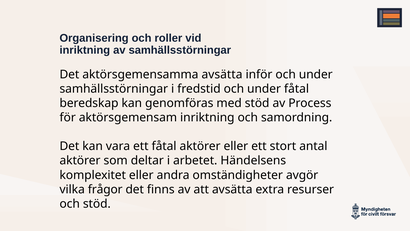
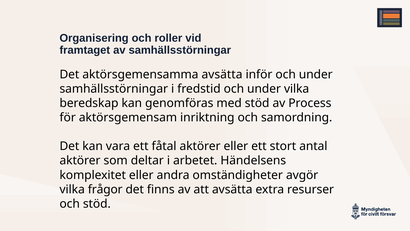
inriktning: inriktning -> framtaget (85, 50)
under fåtal: fåtal -> vilka (297, 89)
